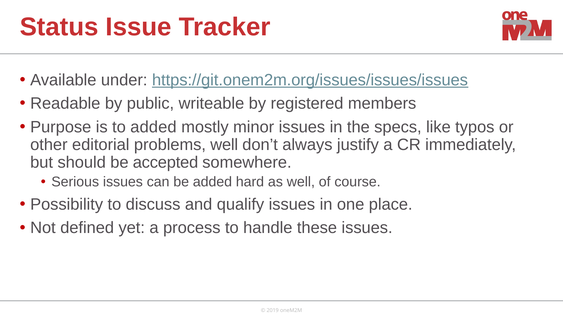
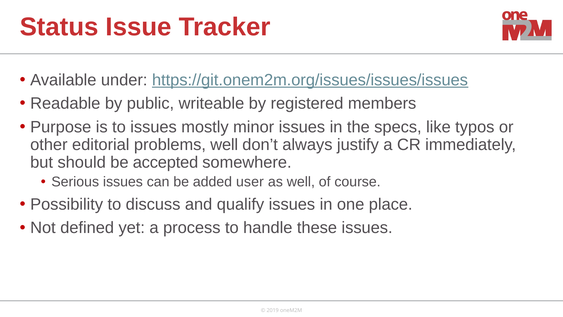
to added: added -> issues (154, 127)
hard: hard -> user (250, 182)
